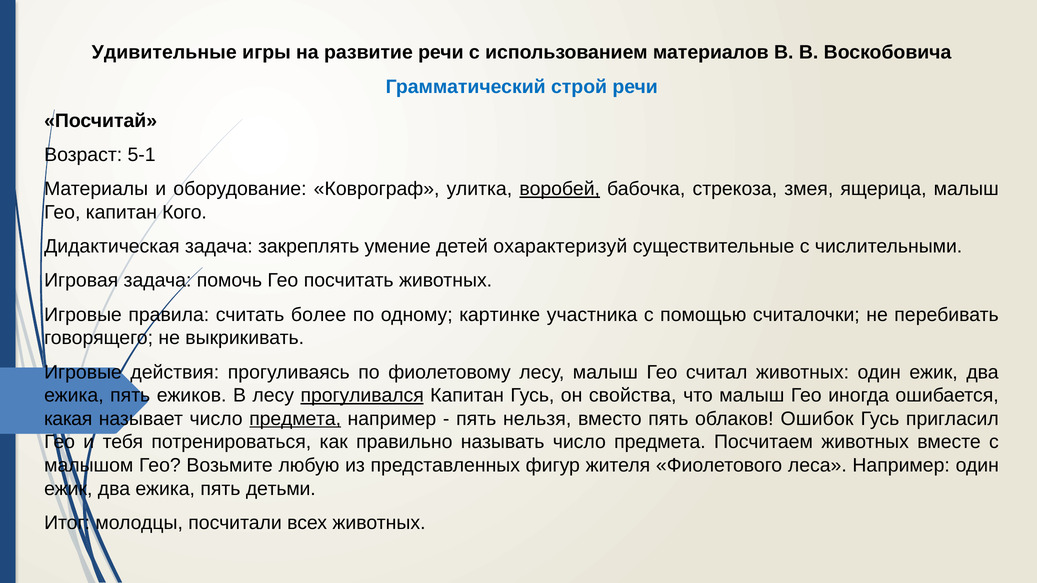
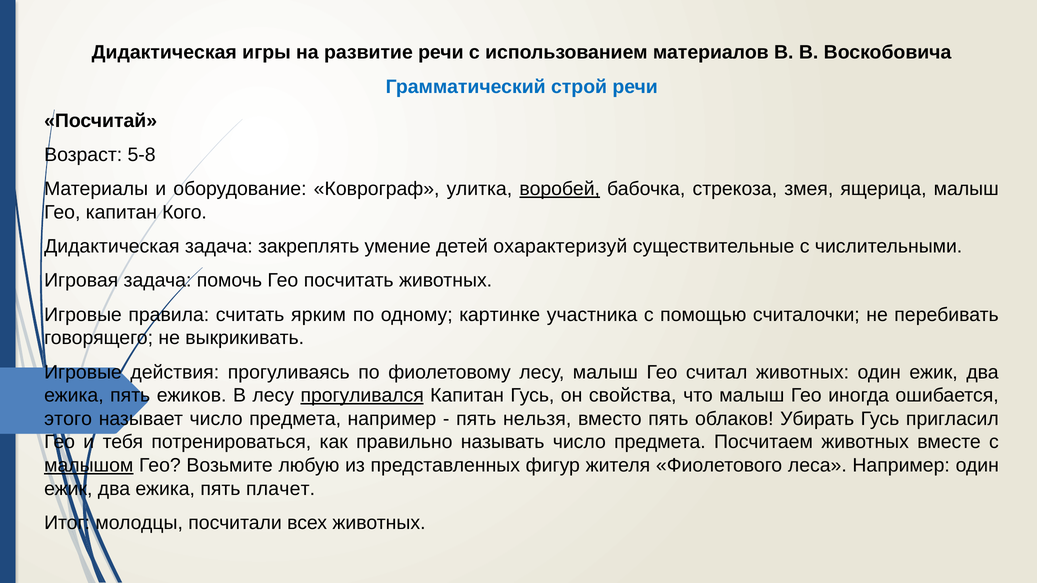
Удивительные: Удивительные -> Дидактическая (164, 52)
5-1: 5-1 -> 5-8 (142, 155)
более: более -> ярким (319, 315)
какая: какая -> этого (68, 419)
предмета underline: present -> none (295, 419)
Ошибок: Ошибок -> Убирать (817, 419)
малышом underline: none -> present (89, 466)
детьми: детьми -> плачет (281, 489)
